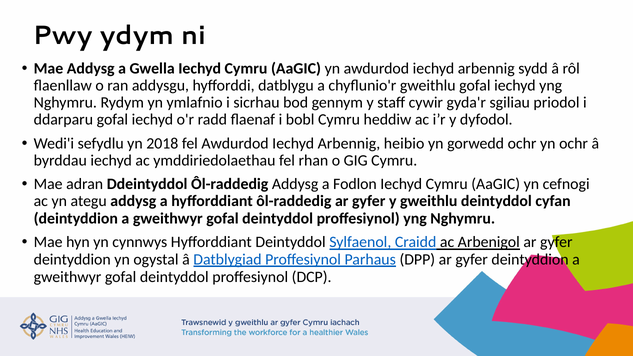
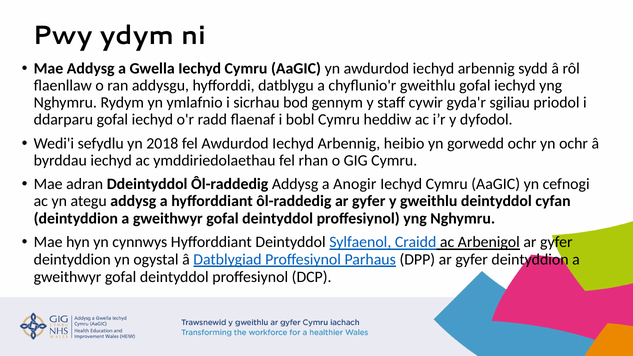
Fodlon: Fodlon -> Anogir (355, 184)
